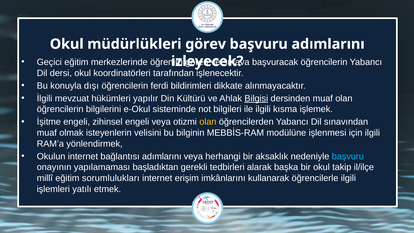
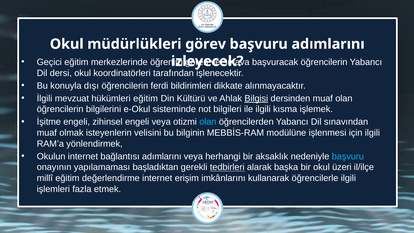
hükümleri yapılır: yapılır -> eğitim (146, 98)
olan colour: yellow -> light blue (208, 122)
tedbirleri underline: none -> present (227, 167)
takip: takip -> üzeri (342, 167)
sorumlulukları: sorumlulukları -> değerlendirme (111, 178)
yatılı: yatılı -> fazla (82, 189)
